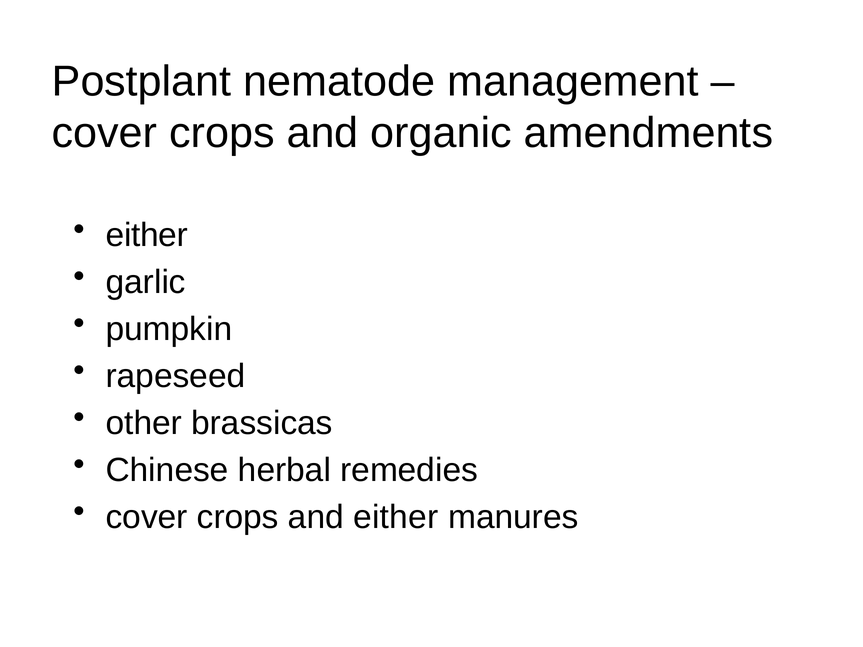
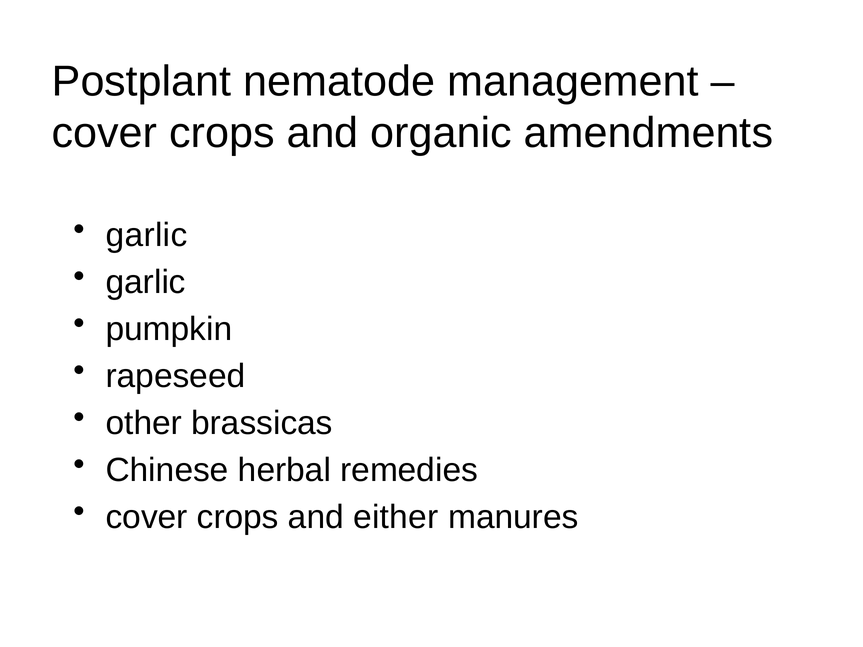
either: either -> garlic (147, 235)
